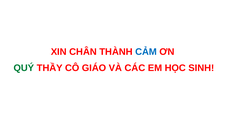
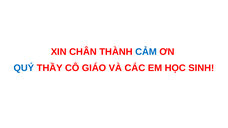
QUÝ colour: green -> blue (24, 68)
